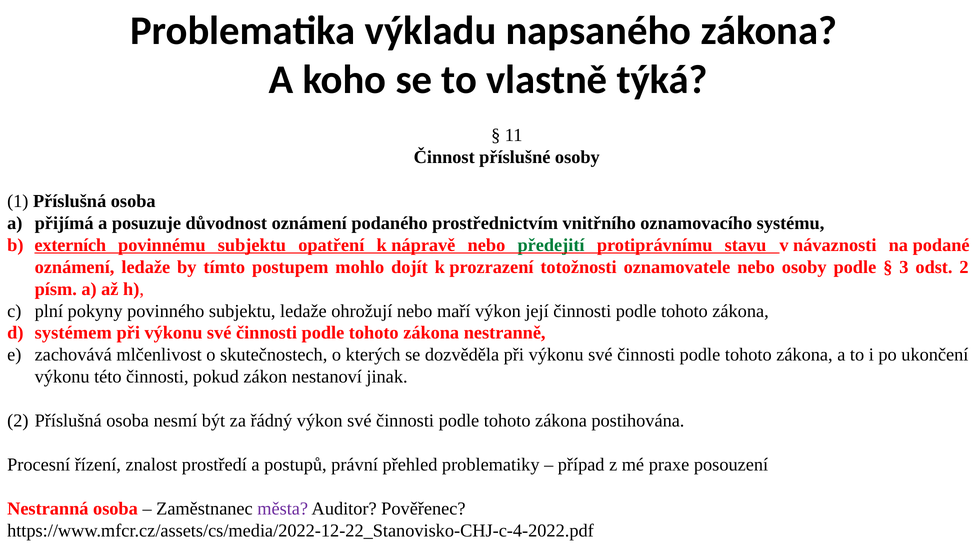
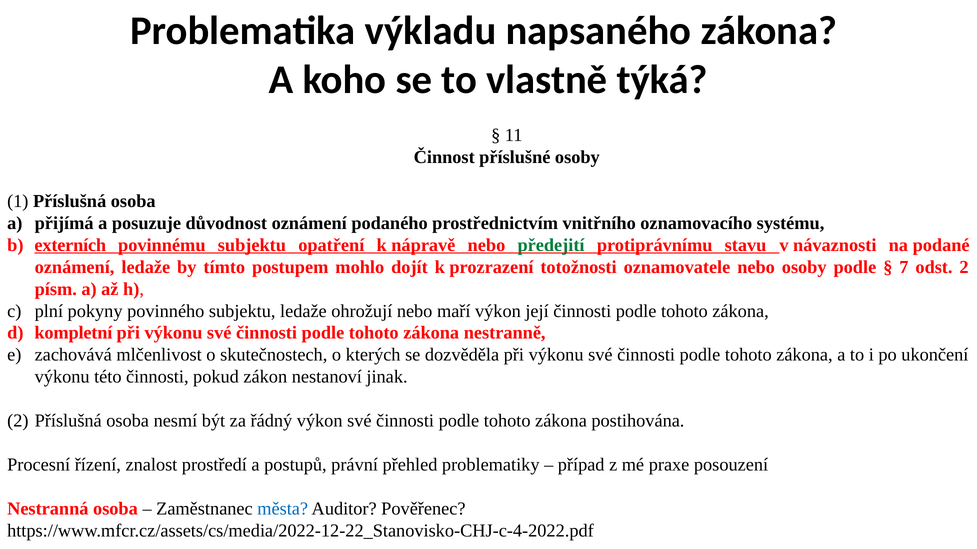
3: 3 -> 7 (904, 267)
systémem: systémem -> kompletní (73, 333)
města colour: purple -> blue (283, 509)
